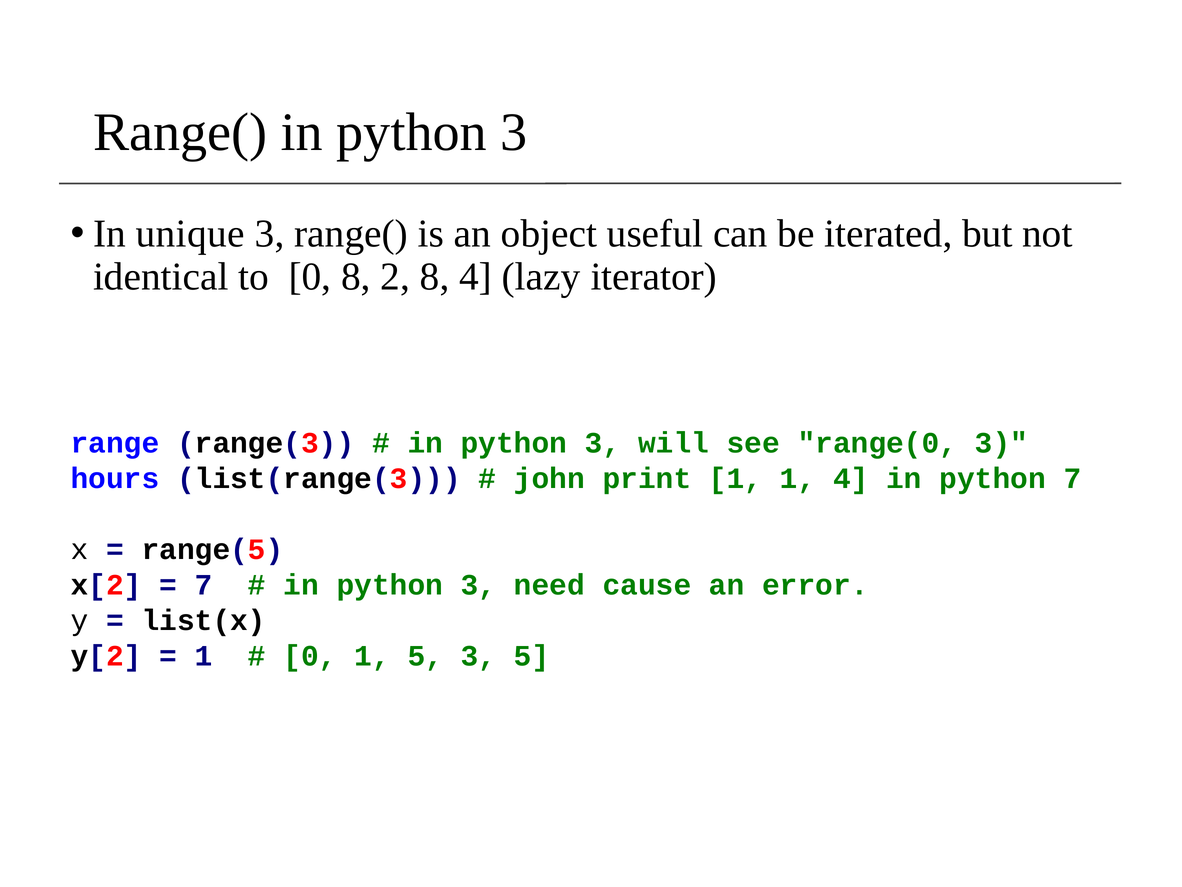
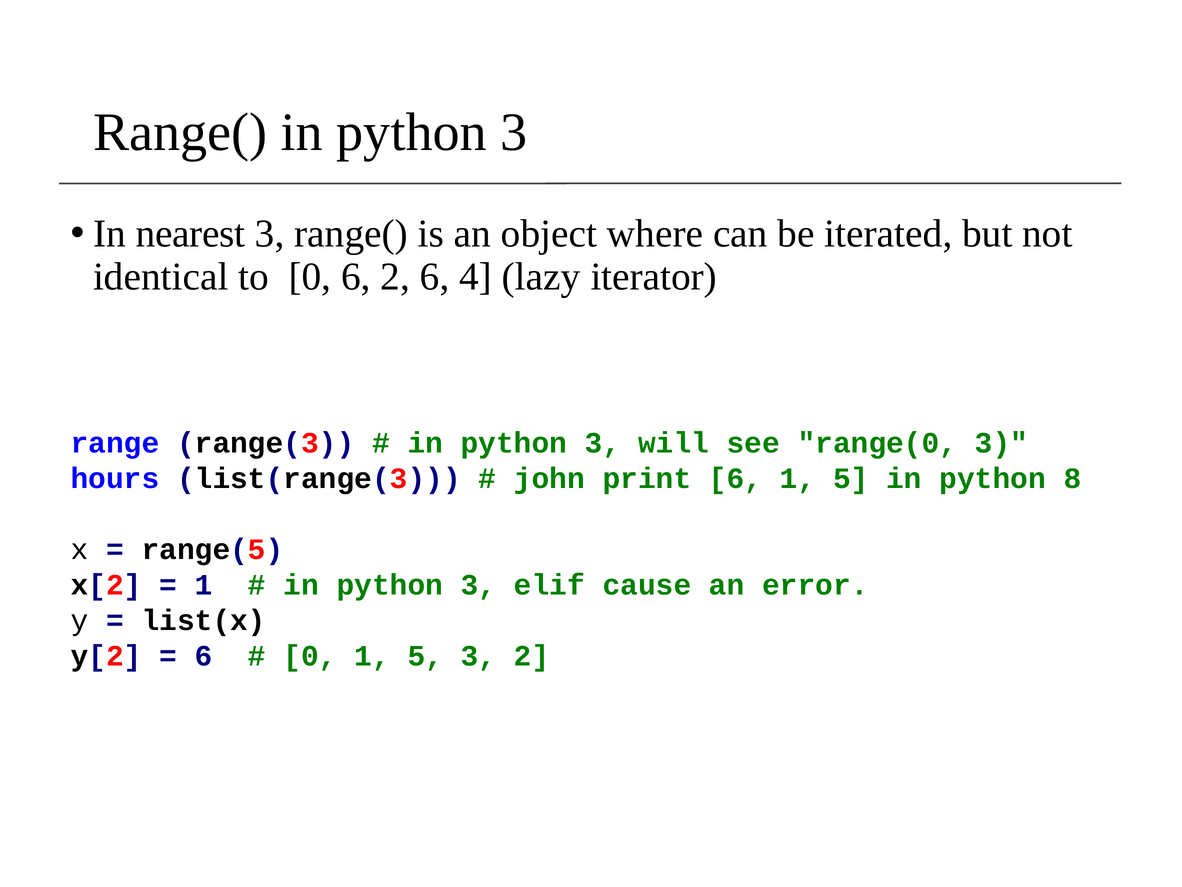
unique: unique -> nearest (191, 234)
useful: useful -> where (655, 234)
0 8: 8 -> 6 (356, 276)
2 8: 8 -> 6 (435, 276)
print 1: 1 -> 6 (736, 478)
4: 4 -> 5 (851, 478)
python 7: 7 -> 8 (1072, 478)
7: 7 -> 1 (204, 584)
need: need -> elif (549, 584)
1: 1 -> 6 (204, 655)
3 5: 5 -> 2 (532, 655)
